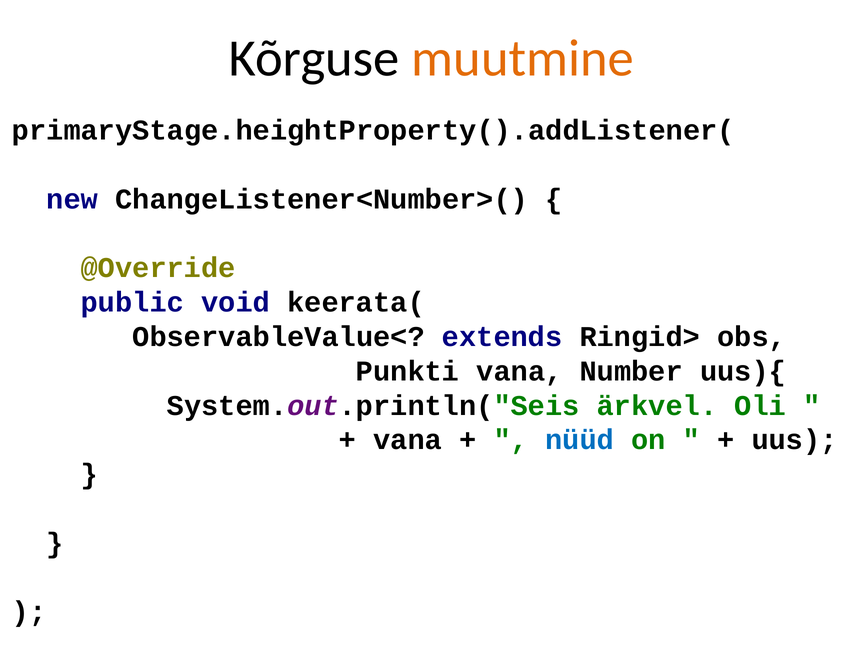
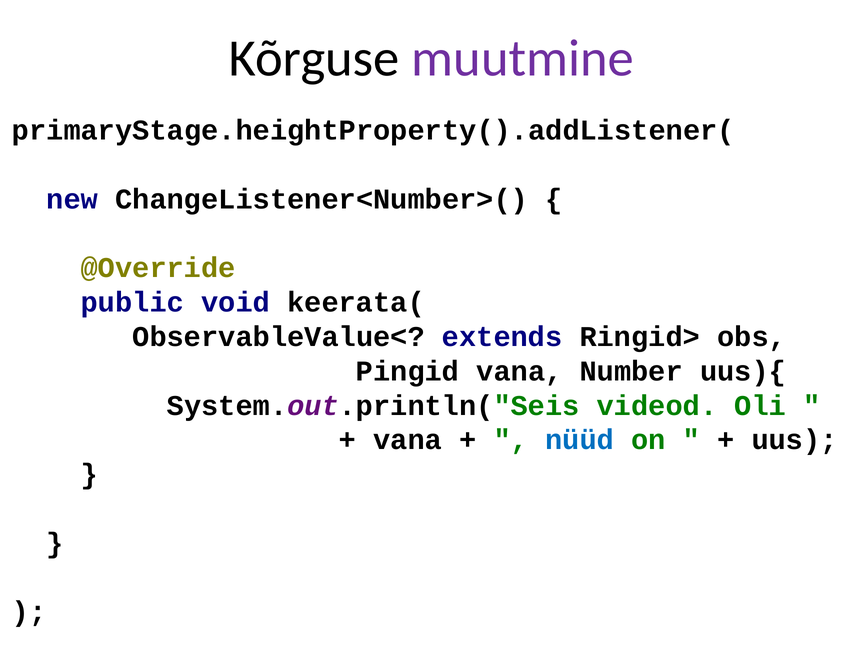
muutmine colour: orange -> purple (523, 59)
Punkti: Punkti -> Pingid (408, 371)
ärkvel: ärkvel -> videod (657, 406)
